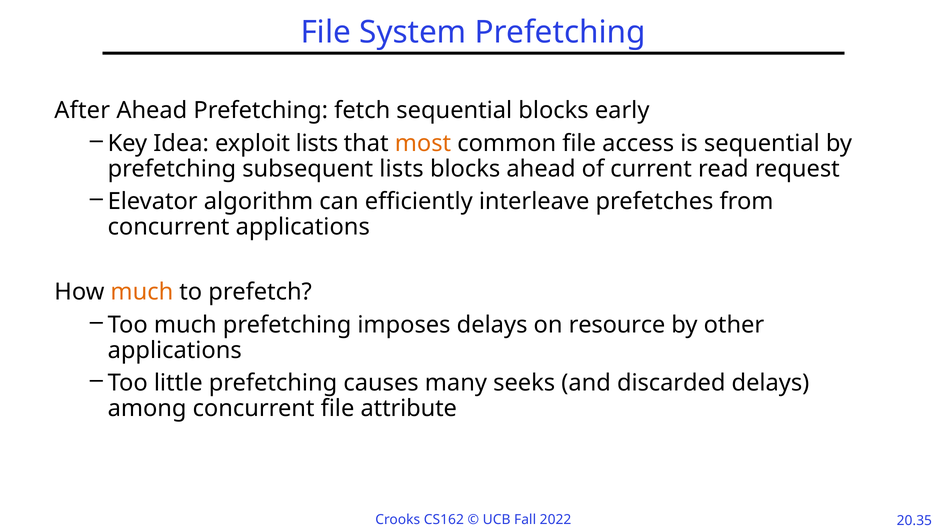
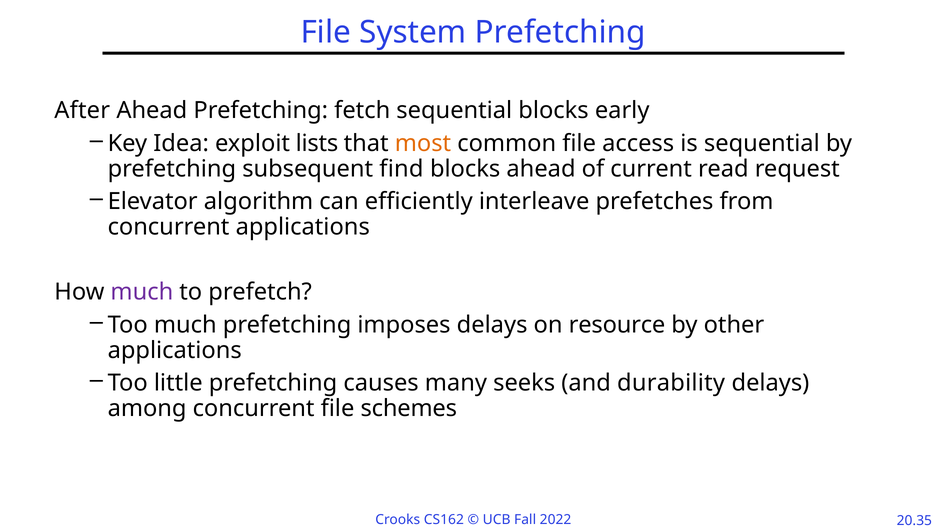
subsequent lists: lists -> find (401, 169)
much colour: orange -> purple (142, 293)
discarded: discarded -> durability (671, 383)
attribute: attribute -> schemes (409, 409)
